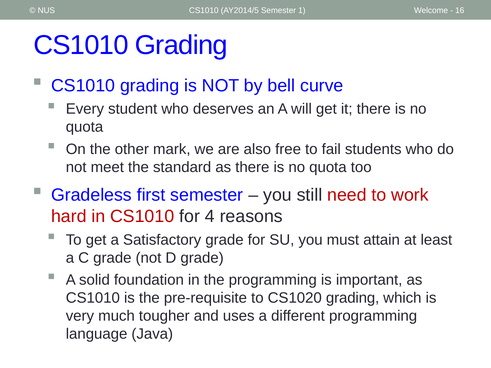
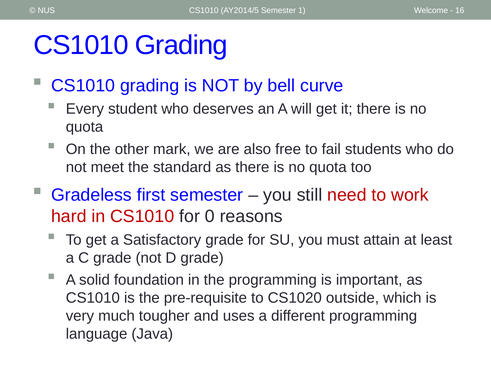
4: 4 -> 0 (210, 216)
CS1020 grading: grading -> outside (353, 298)
